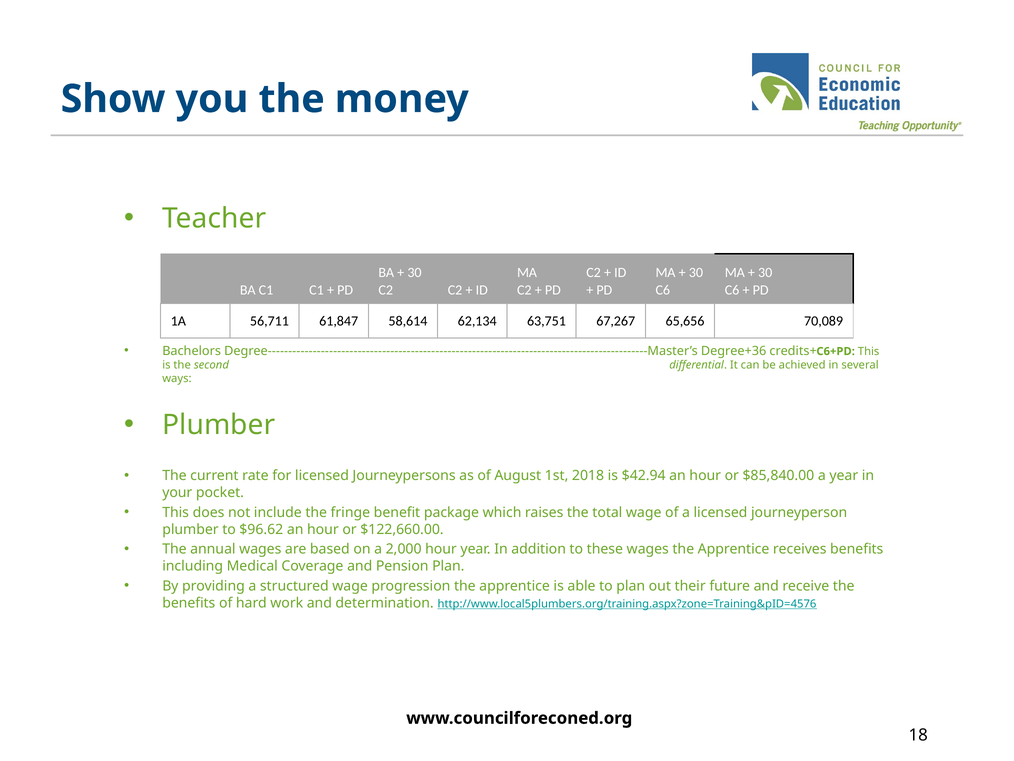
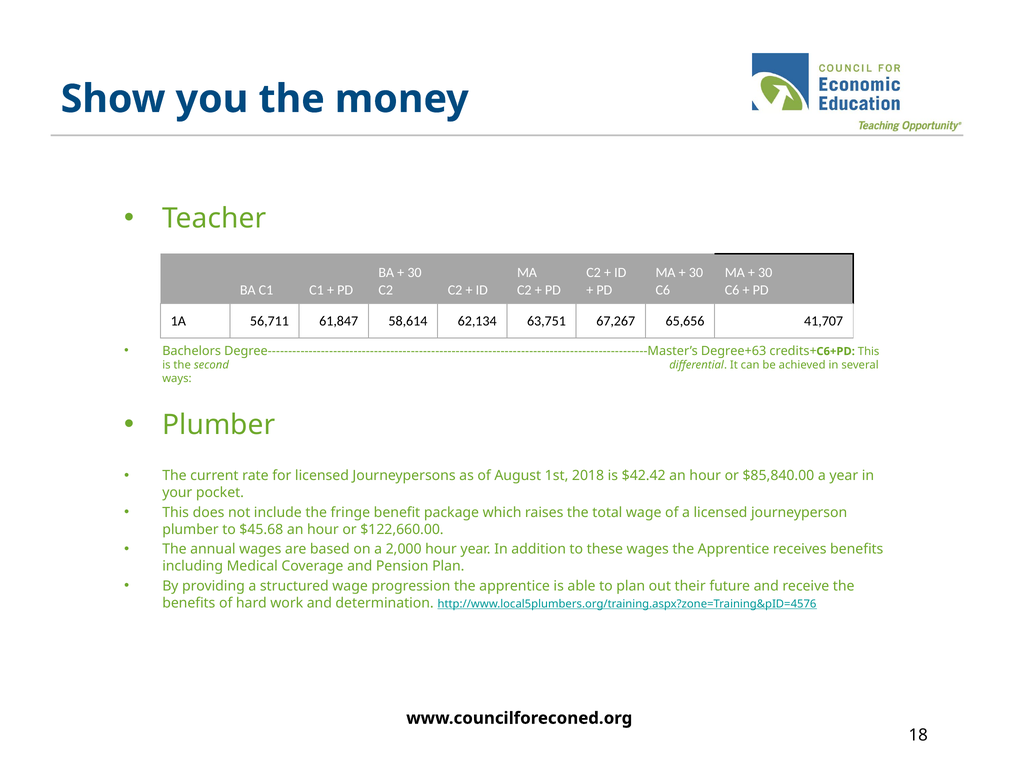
70,089: 70,089 -> 41,707 (824, 321)
Degree+36: Degree+36 -> Degree+63 (734, 351)
$42.94: $42.94 -> $42.42 (644, 476)
$96.62: $96.62 -> $45.68 (261, 529)
